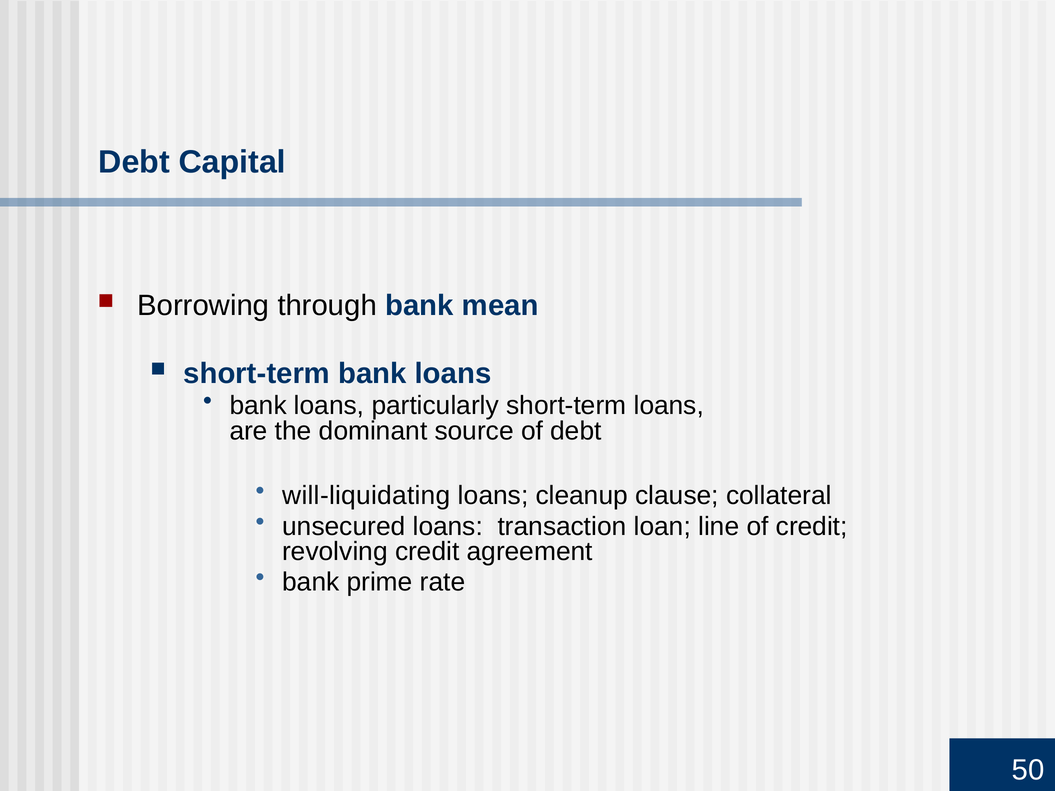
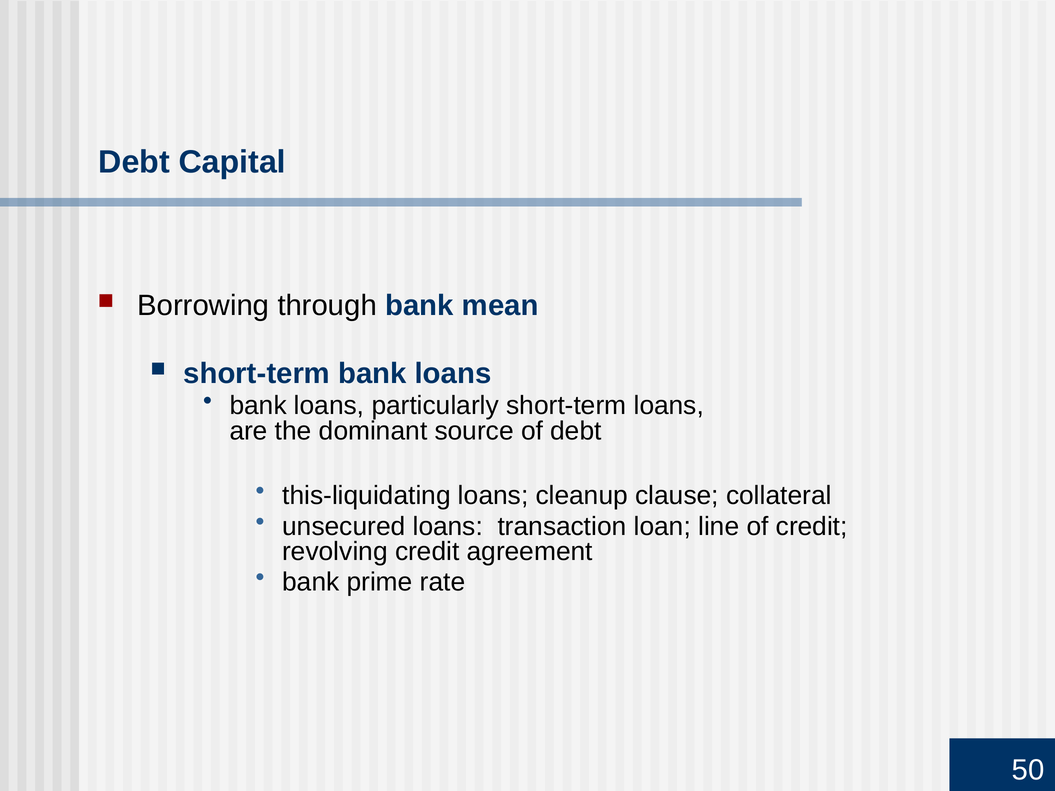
will-liquidating: will-liquidating -> this-liquidating (367, 496)
